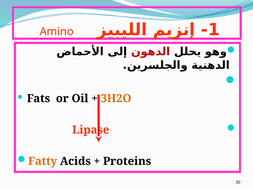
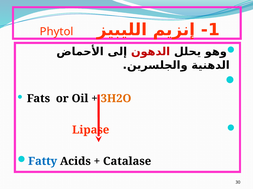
Amino: Amino -> Phytol (57, 32)
Fatty colour: orange -> blue (43, 162)
Proteins: Proteins -> Catalase (127, 162)
